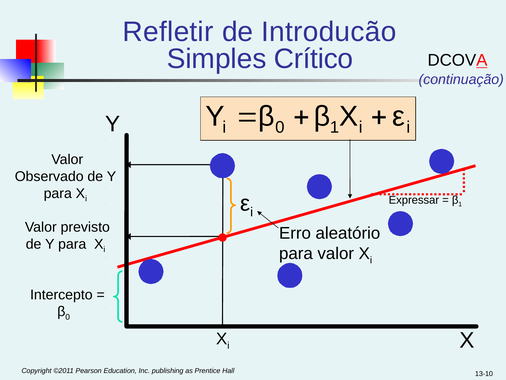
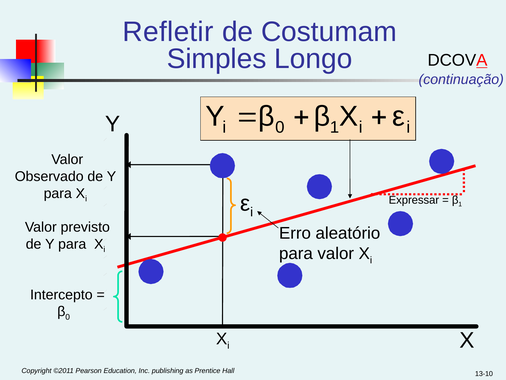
Introducão: Introducão -> Costumam (329, 32)
Crítico: Crítico -> Longo (313, 59)
